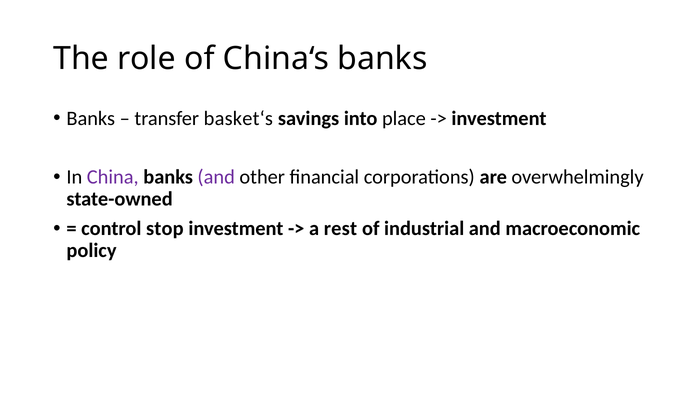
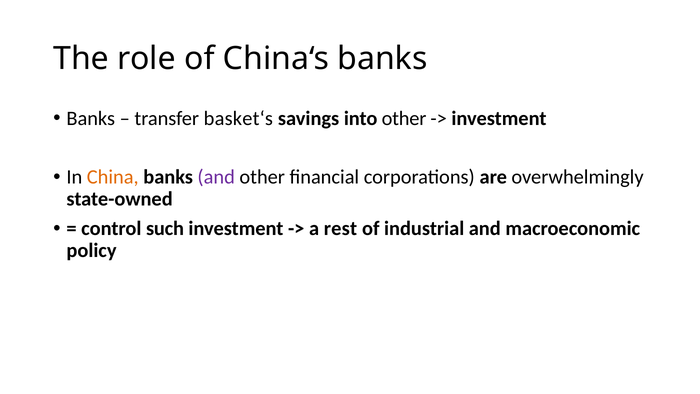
into place: place -> other (404, 118)
China colour: purple -> orange (113, 177)
stop: stop -> such (165, 228)
